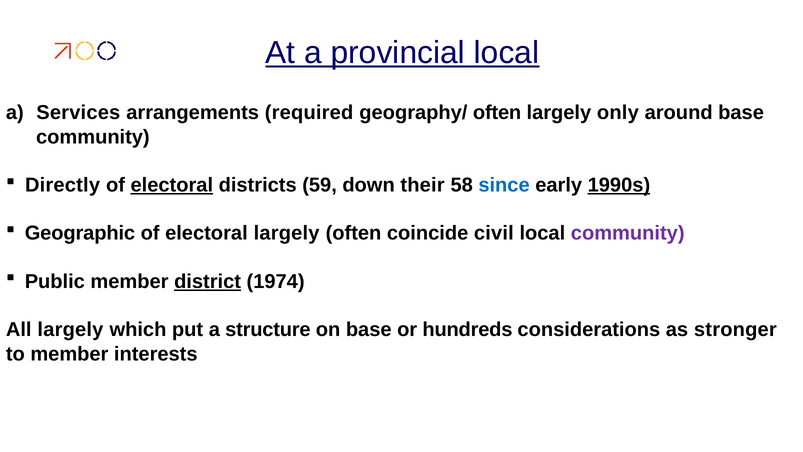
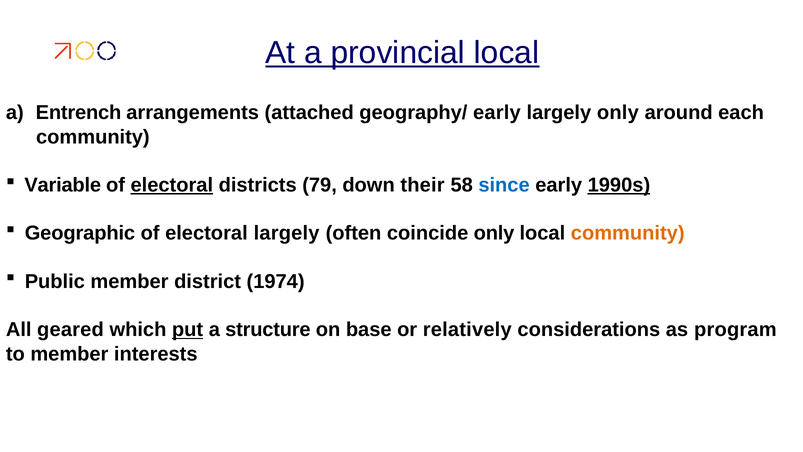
Services: Services -> Entrench (78, 113)
required: required -> attached (309, 113)
geography/ often: often -> early (497, 113)
around base: base -> each (741, 113)
Directly: Directly -> Variable (63, 185)
59: 59 -> 79 (320, 185)
coincide civil: civil -> only (494, 233)
community colour: purple -> orange (628, 233)
district underline: present -> none (208, 281)
All largely: largely -> geared (70, 330)
put underline: none -> present (188, 330)
hundreds: hundreds -> relatively (467, 330)
stronger: stronger -> program (735, 330)
